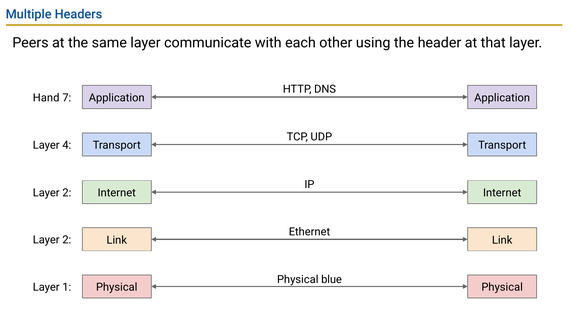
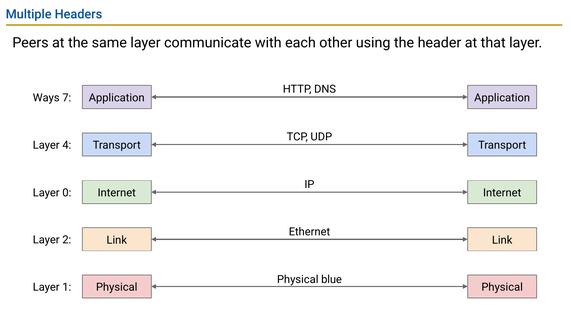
Hand: Hand -> Ways (46, 98)
2: 2 -> 0 (67, 193)
